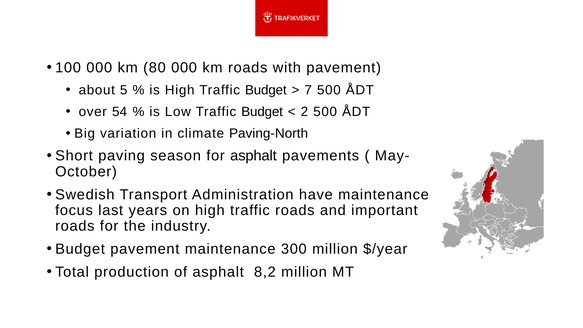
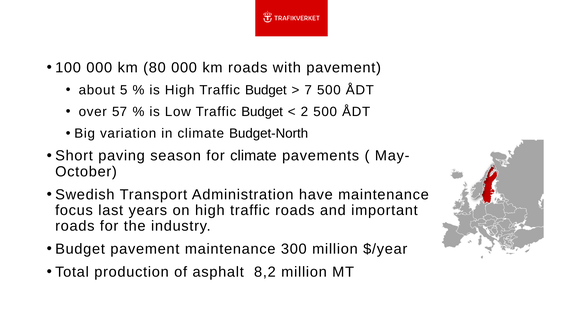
54: 54 -> 57 (120, 112)
Paving-North: Paving-North -> Budget-North (269, 133)
for asphalt: asphalt -> climate (253, 156)
